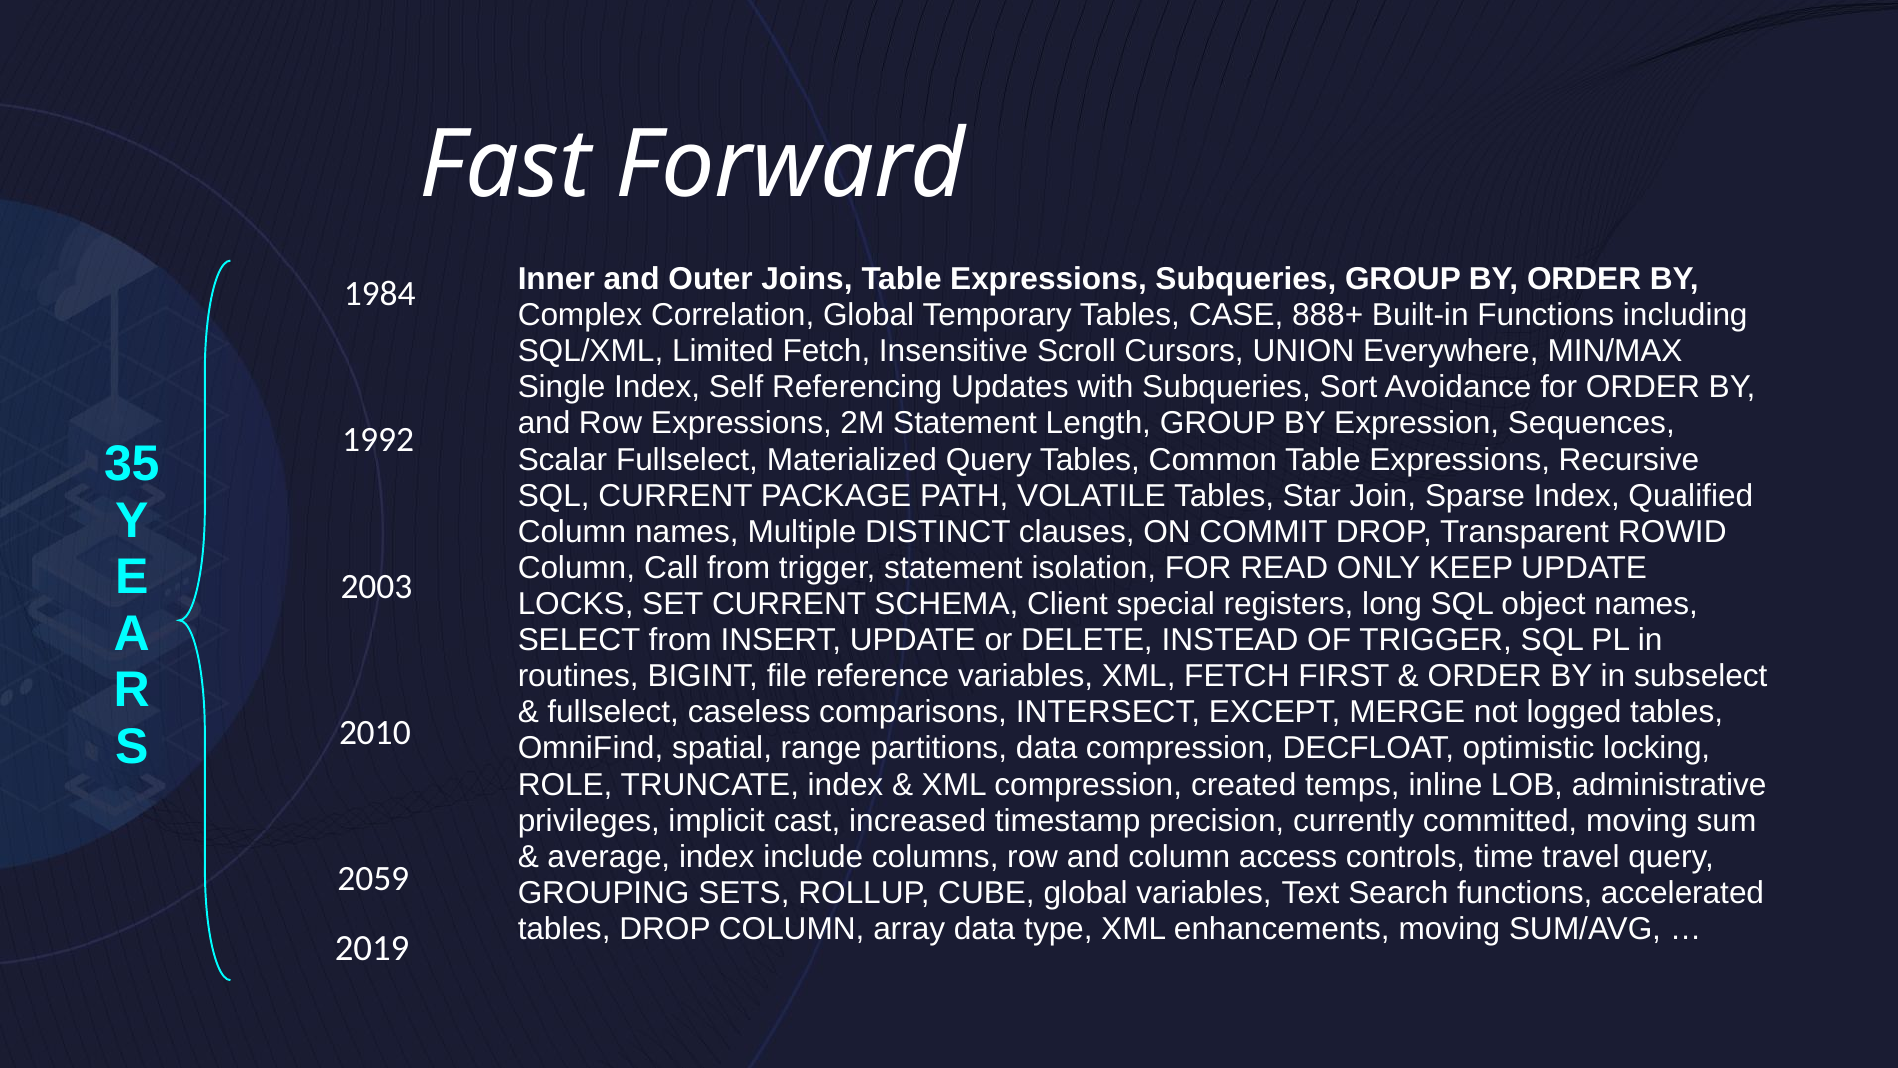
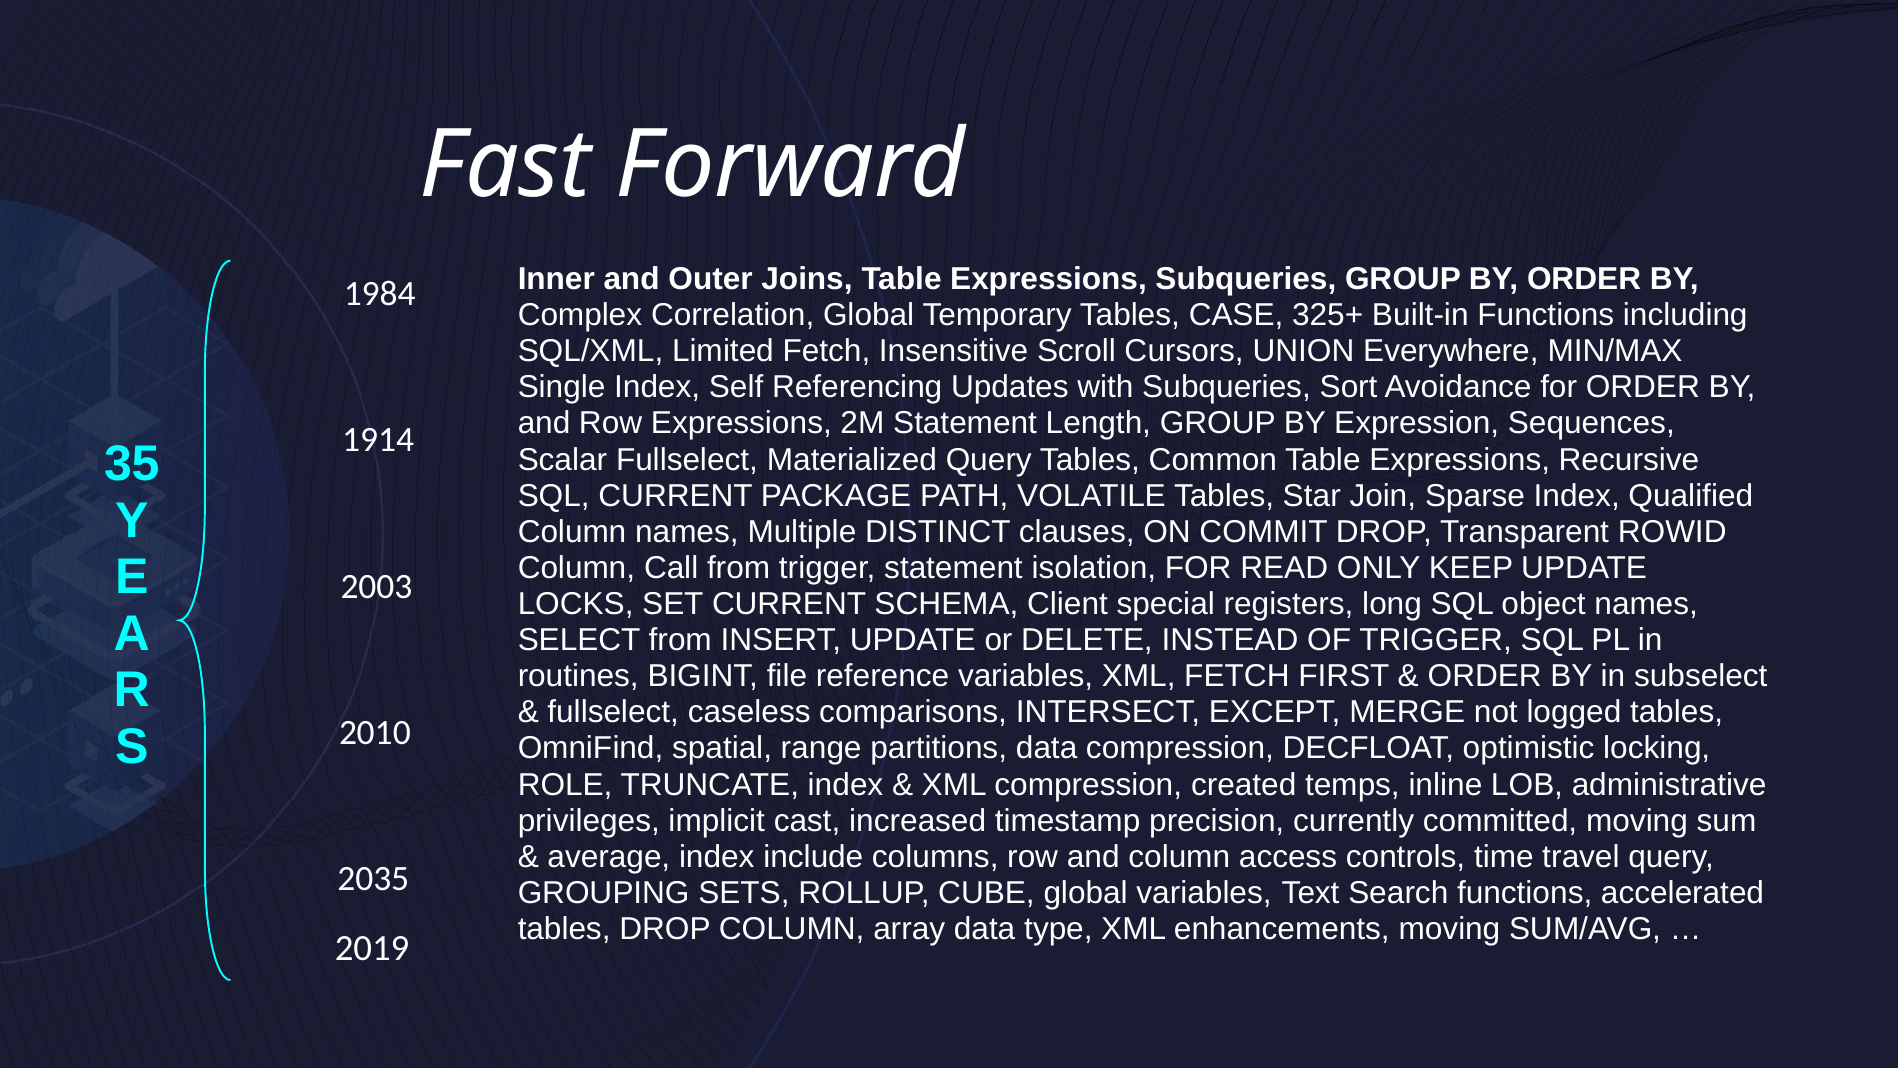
888+: 888+ -> 325+ (1328, 315)
1992: 1992 -> 1914 (378, 440)
2059: 2059 -> 2035 (373, 879)
